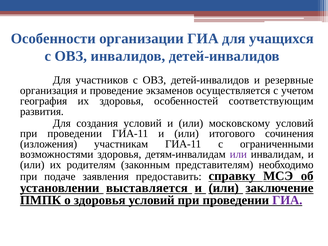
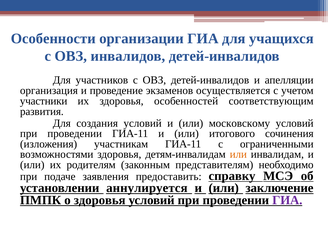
резервные: резервные -> апелляции (289, 80)
география: география -> участники (44, 101)
или colour: purple -> orange (238, 154)
выставляется: выставляется -> аннулируется (147, 188)
